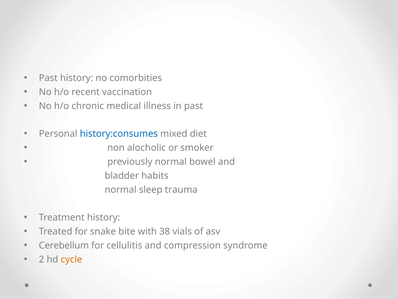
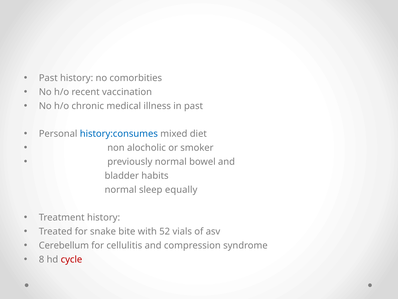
trauma: trauma -> equally (181, 189)
38: 38 -> 52 (165, 231)
2: 2 -> 8 (42, 259)
cycle colour: orange -> red (71, 259)
